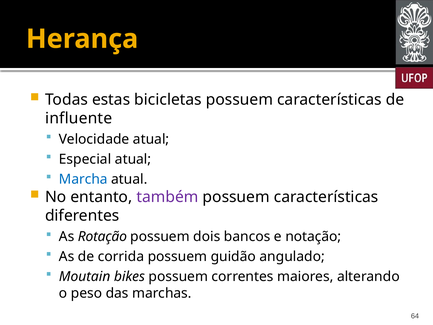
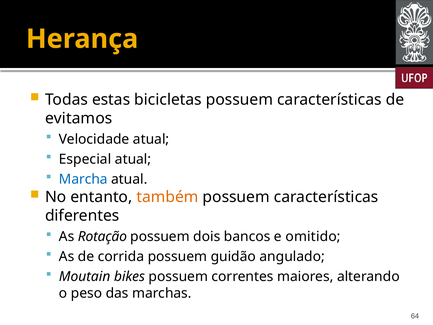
influente: influente -> evitamos (79, 118)
também colour: purple -> orange (167, 197)
notação: notação -> omitido (313, 237)
